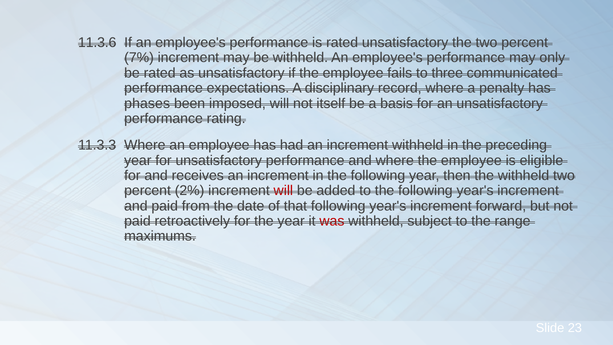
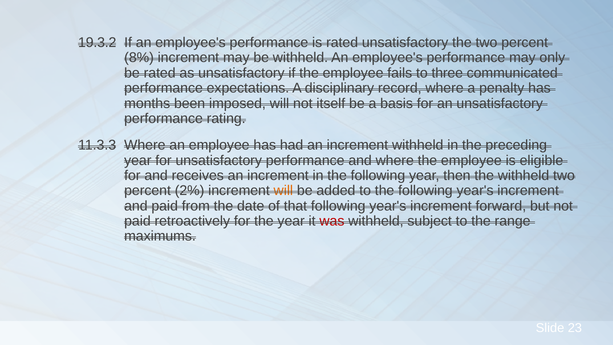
11.3.6: 11.3.6 -> 19.3.2 (97, 43)
7%: 7% -> 8% (139, 58)
phases: phases -> months (147, 103)
will colour: red -> orange (283, 191)
